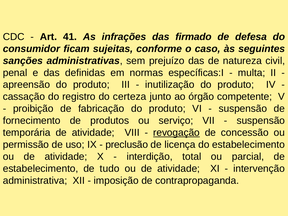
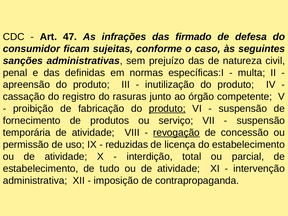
41: 41 -> 47 (70, 37)
certeza: certeza -> rasuras (130, 97)
produto underline: none -> present (167, 109)
preclusão: preclusão -> reduzidas (127, 145)
